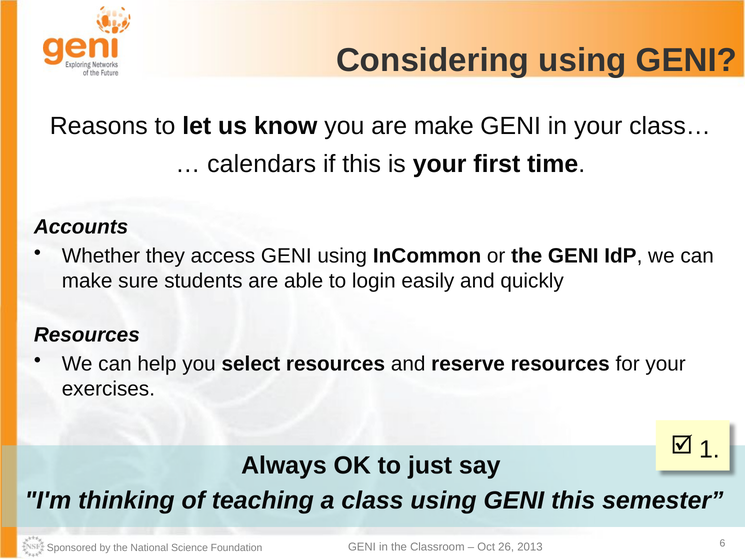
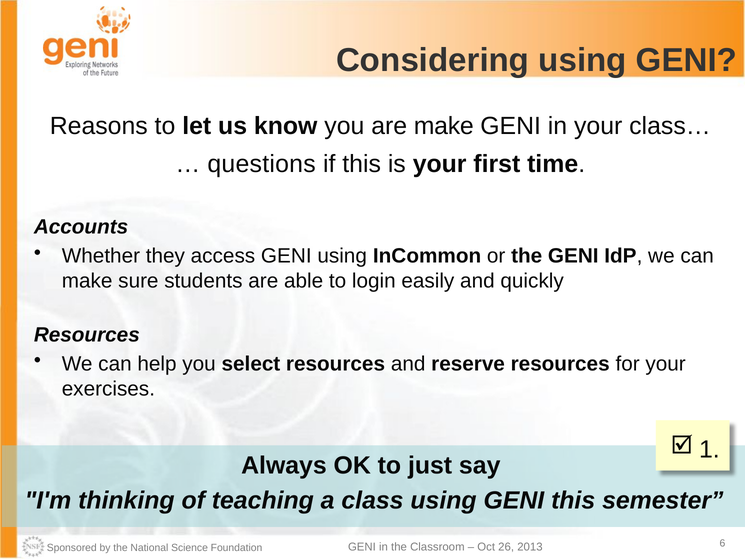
calendars: calendars -> questions (262, 164)
